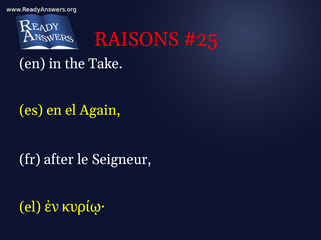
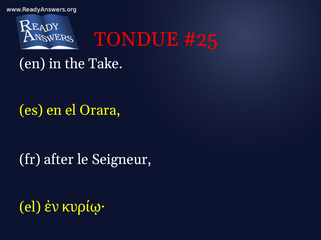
RAISONS: RAISONS -> TONDUE (137, 40)
Again: Again -> Orara (100, 110)
